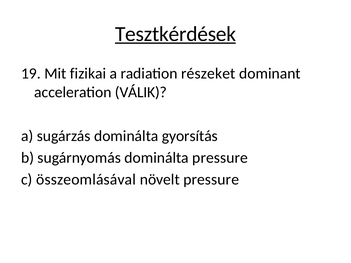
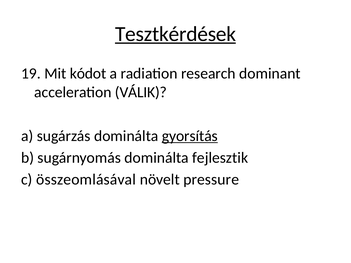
fizikai: fizikai -> kódot (88, 74)
részeket: részeket -> research (208, 74)
gyorsítás underline: none -> present (190, 136)
dominálta pressure: pressure -> fejlesztik (220, 158)
